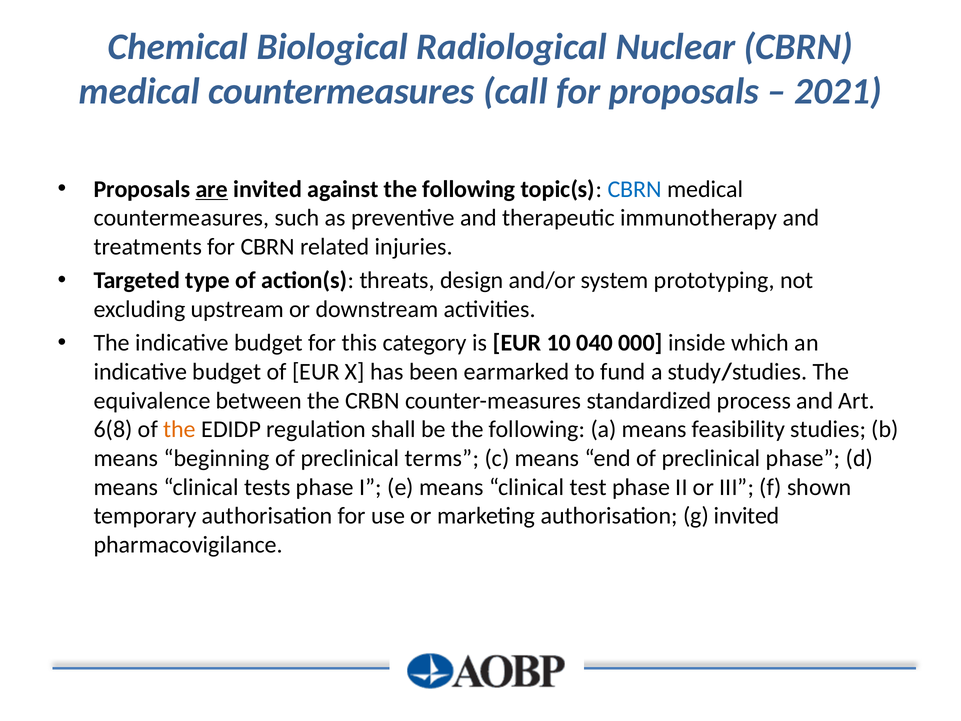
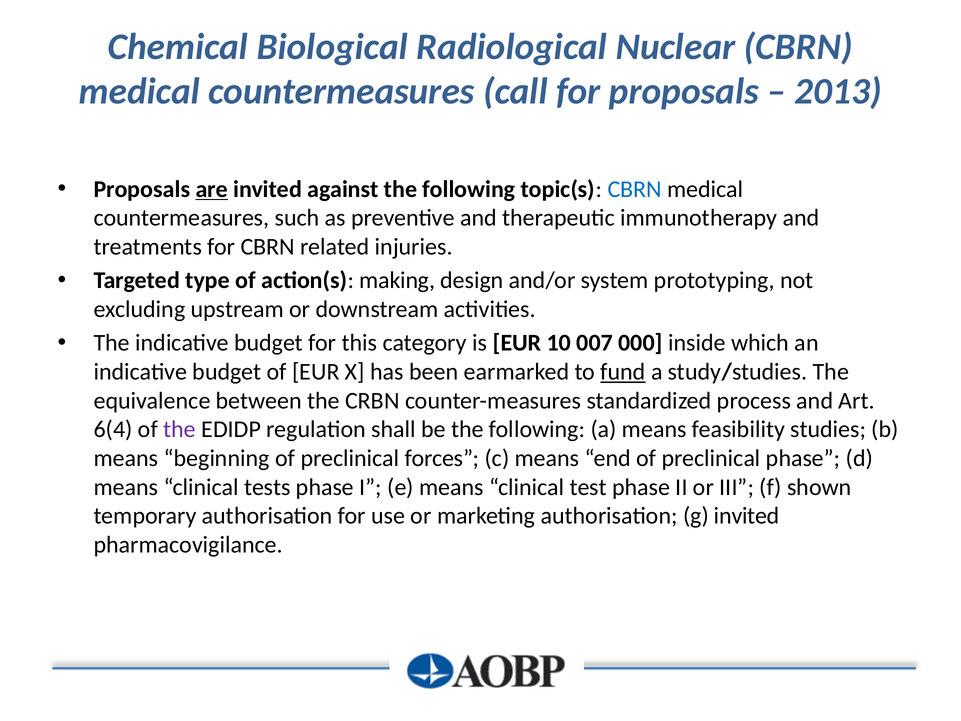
2021: 2021 -> 2013 (838, 92)
threats: threats -> making (397, 280)
040: 040 -> 007 (595, 343)
fund underline: none -> present (623, 372)
6(8: 6(8 -> 6(4 (113, 429)
the colour: orange -> purple (180, 429)
terms: terms -> forces (442, 458)
